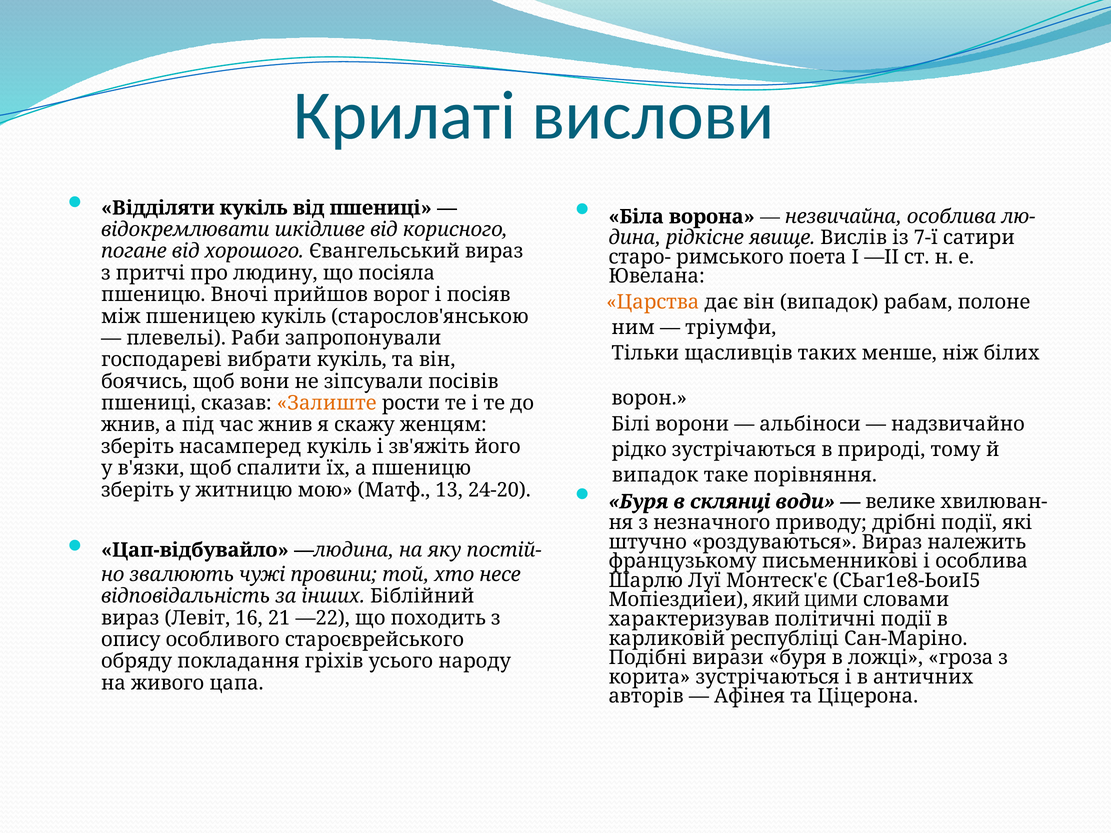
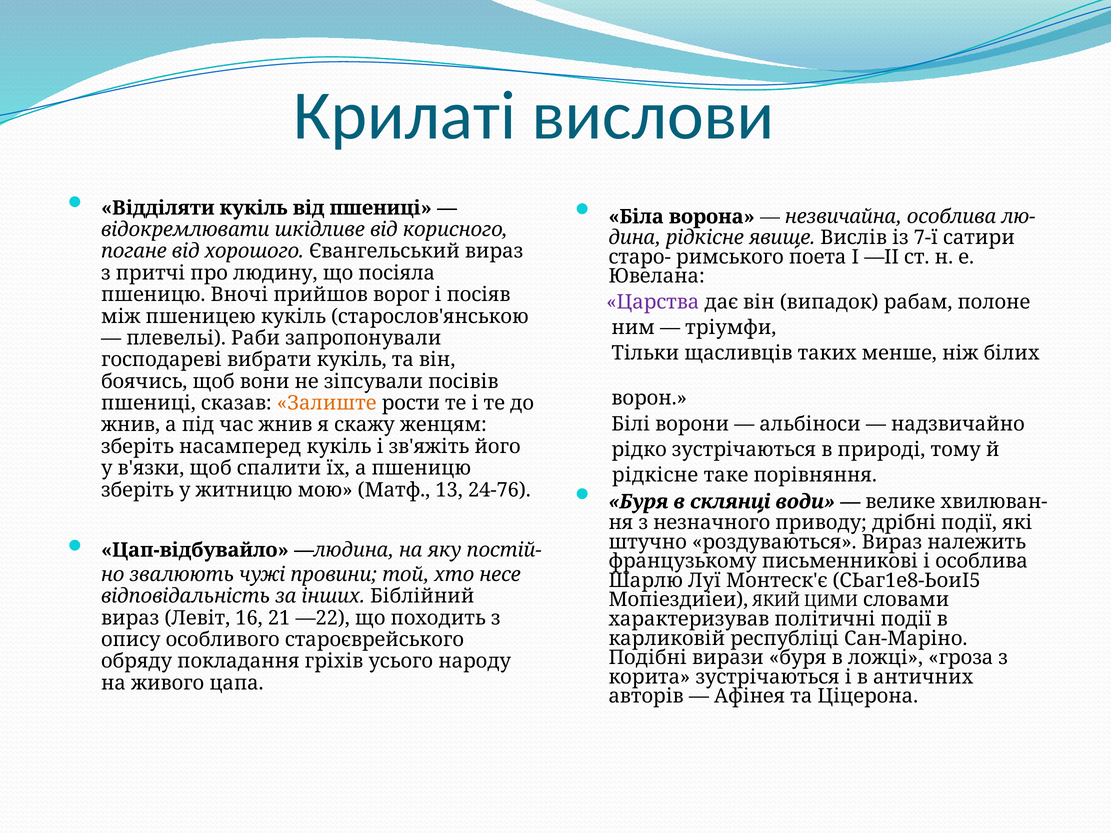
Царства colour: orange -> purple (653, 302)
випадок: випадок -> рідкісне (655, 475)
24-20: 24-20 -> 24-76 (499, 490)
